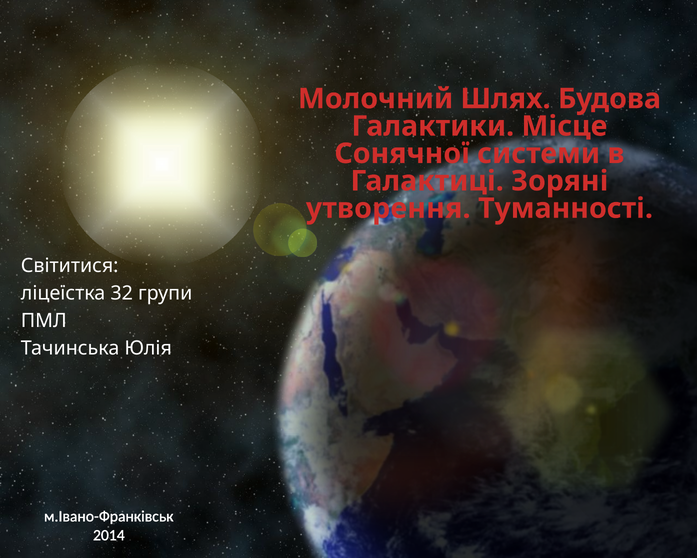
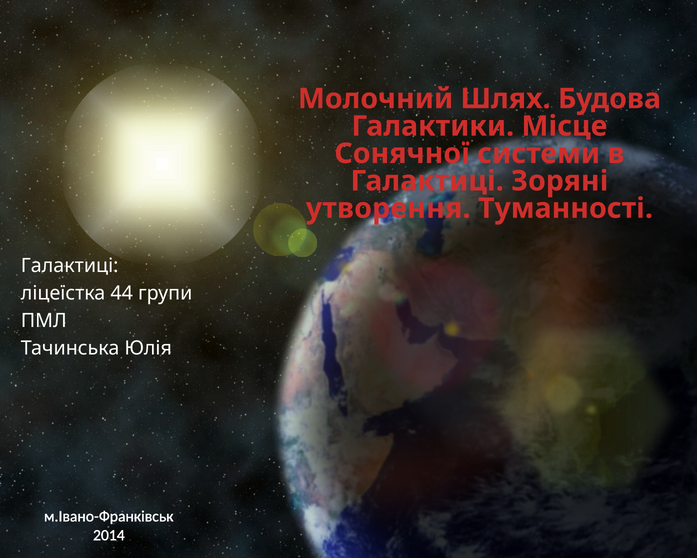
Світитися: Світитися -> Галактиці (70, 265)
32: 32 -> 44 (122, 293)
